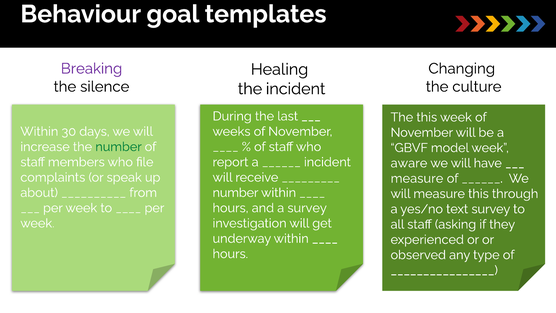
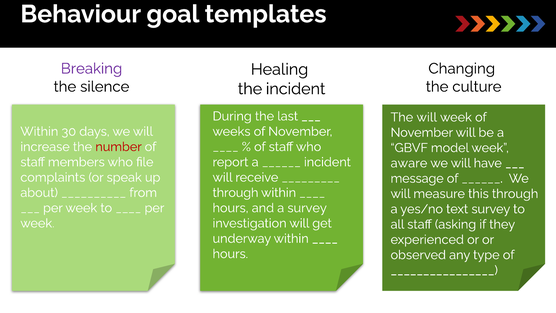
The this: this -> will (427, 117)
number colour: green -> red (119, 147)
measure: measure -> message (417, 178)
number: number -> through (235, 193)
